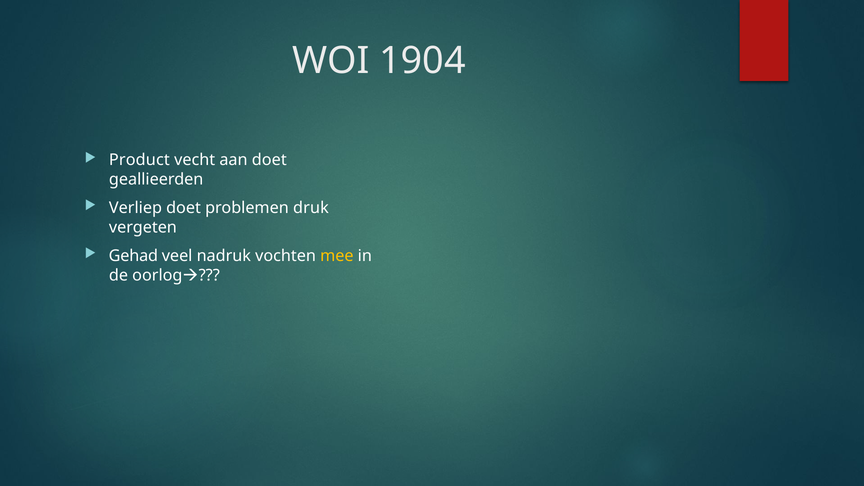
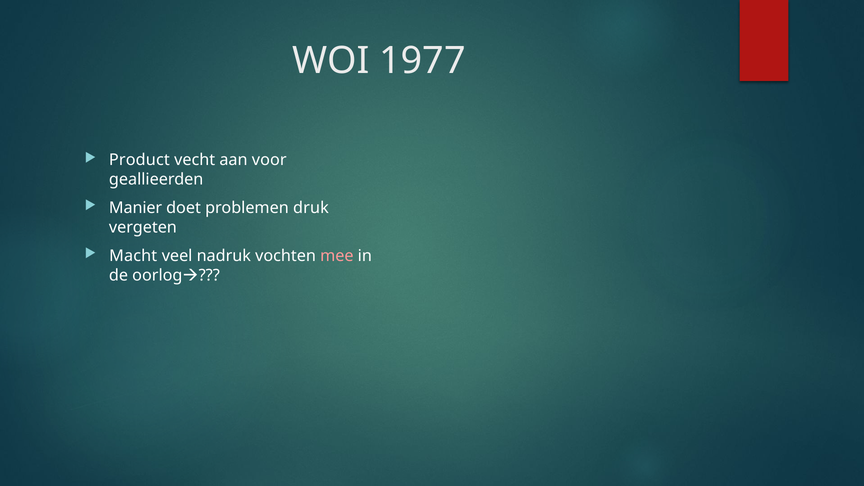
1904: 1904 -> 1977 (422, 61)
aan doet: doet -> voor (269, 160)
Verliep: Verliep -> Manier (136, 208)
Gehad: Gehad -> Macht (133, 256)
mee colour: yellow -> pink (337, 256)
